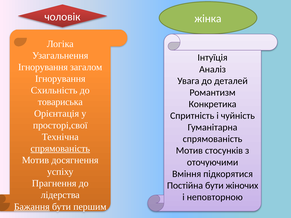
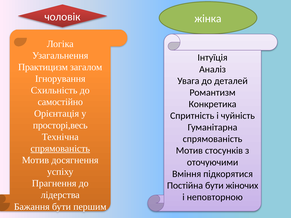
Ігнорування: Ігнорування -> Практицизм (43, 67)
товариська: товариська -> самостійно (60, 102)
просторі,свої: просторі,свої -> просторі,весь (60, 125)
Бажання underline: present -> none (32, 207)
